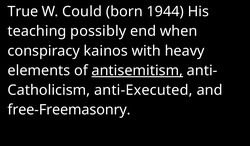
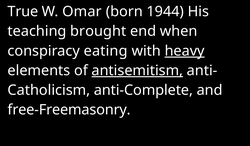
Could: Could -> Omar (82, 12)
possibly: possibly -> brought (98, 31)
kainos: kainos -> eating (106, 51)
heavy underline: none -> present (185, 51)
anti-Executed: anti-Executed -> anti-Complete (143, 90)
